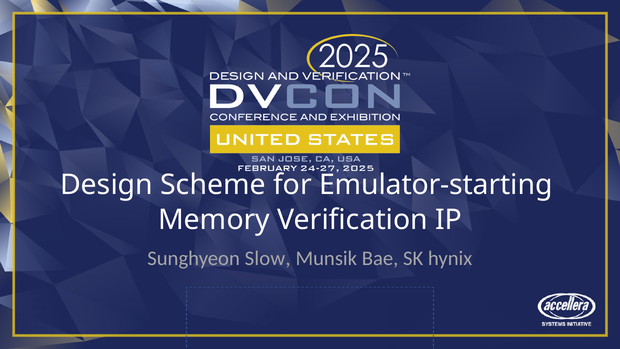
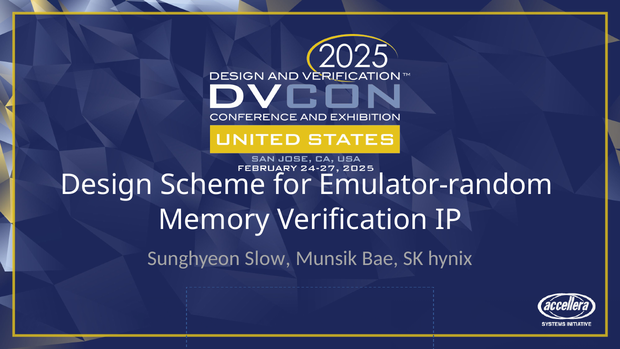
Emulator-starting: Emulator-starting -> Emulator-random (436, 185)
